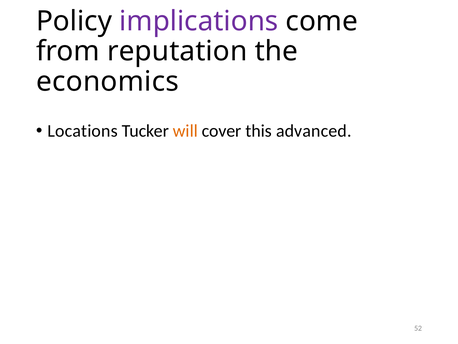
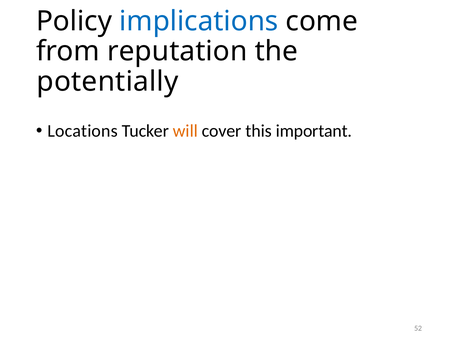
implications colour: purple -> blue (199, 21)
economics: economics -> potentially (107, 82)
advanced: advanced -> important (314, 131)
